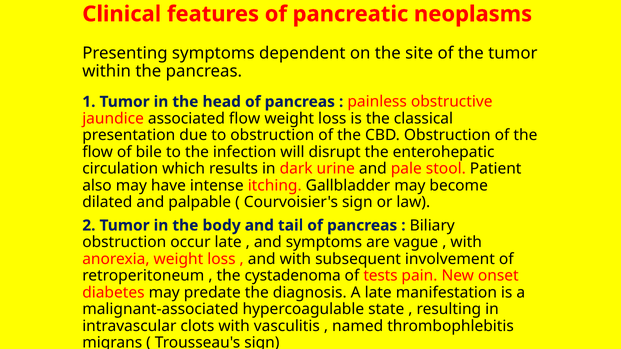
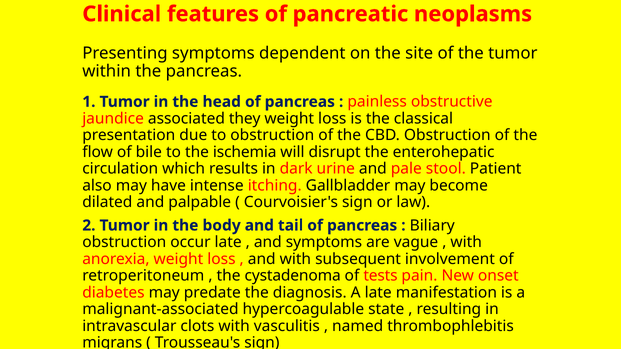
associated flow: flow -> they (245, 119)
infection: infection -> ischemia (245, 152)
